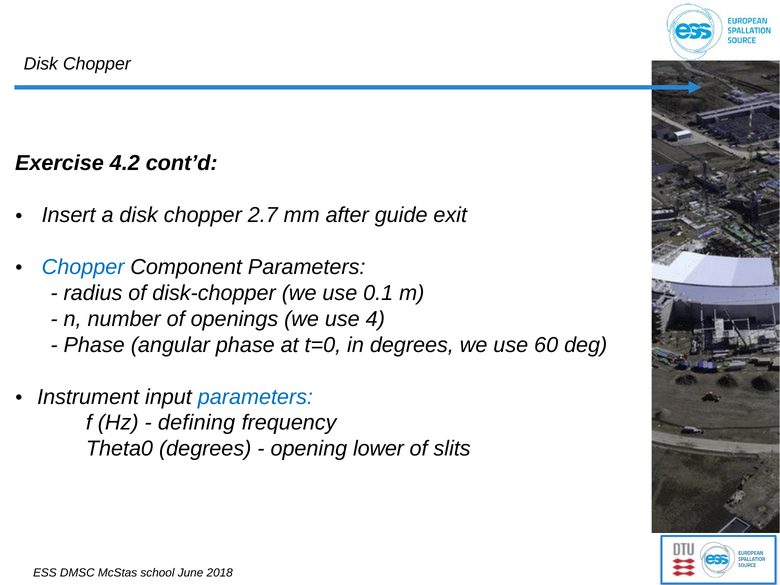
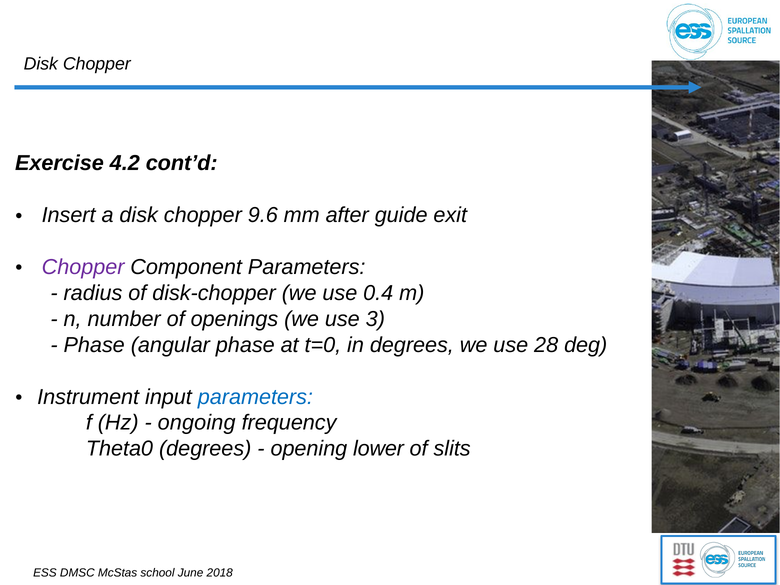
2.7: 2.7 -> 9.6 (263, 215)
Chopper colour: blue -> purple (83, 267)
0.1: 0.1 -> 0.4 (378, 293)
4: 4 -> 3 (375, 319)
60: 60 -> 28 (546, 345)
defining: defining -> ongoing (197, 423)
